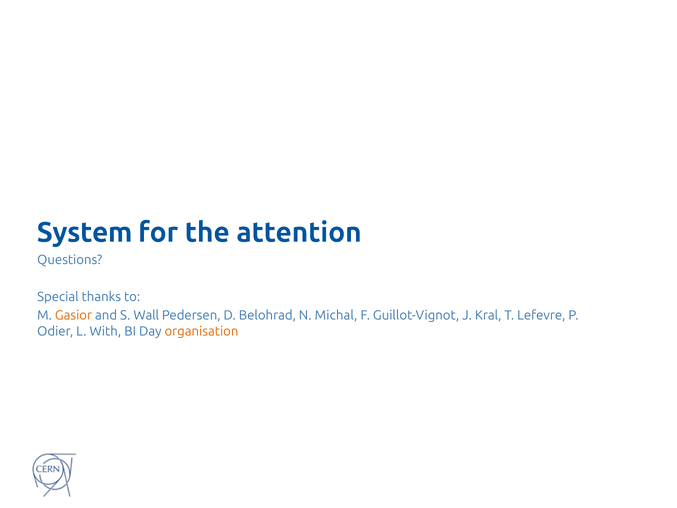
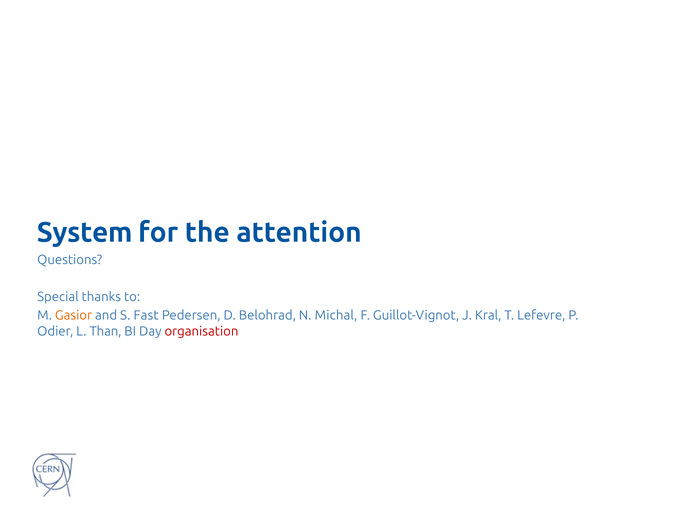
Wall: Wall -> Fast (146, 315)
With: With -> Than (105, 331)
organisation colour: orange -> red (201, 331)
